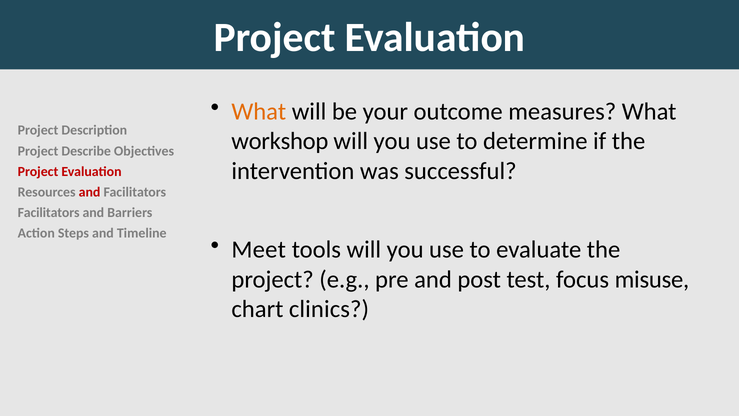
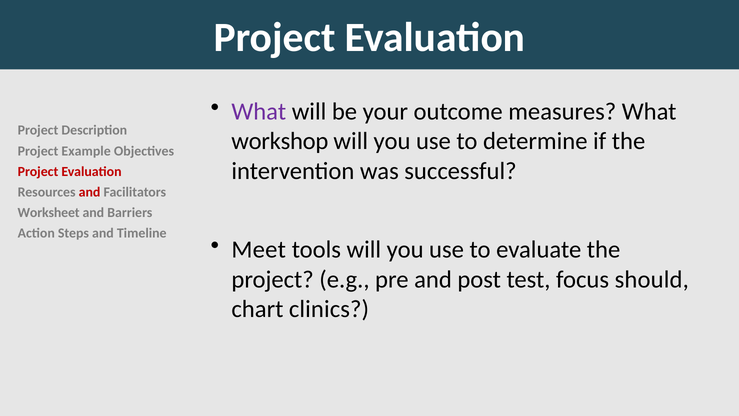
What colour: orange -> purple (259, 112)
Describe: Describe -> Example (86, 151)
Facilitators: Facilitators -> Worksheet (49, 212)
misuse: misuse -> should (652, 279)
